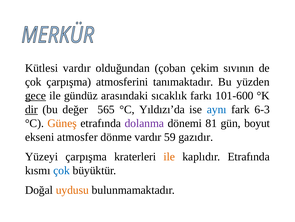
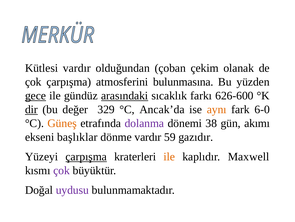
sıvının: sıvının -> olanak (239, 68)
tanımaktadır: tanımaktadır -> bulunmasına (183, 82)
arasındaki underline: none -> present (125, 95)
101-600: 101-600 -> 626-600 (234, 95)
565: 565 -> 329 (106, 109)
Yıldızı’da: Yıldızı’da -> Ancak’da (162, 109)
aynı colour: blue -> orange (217, 109)
6-3: 6-3 -> 6-0 (262, 109)
81: 81 -> 38 (211, 123)
boyut: boyut -> akımı (257, 123)
atmosfer: atmosfer -> başlıklar (77, 137)
çarpışma underline: none -> present (86, 156)
kaplıdır Etrafında: Etrafında -> Maxwell (249, 156)
çok colour: blue -> purple (62, 170)
uydusu colour: orange -> purple (72, 189)
